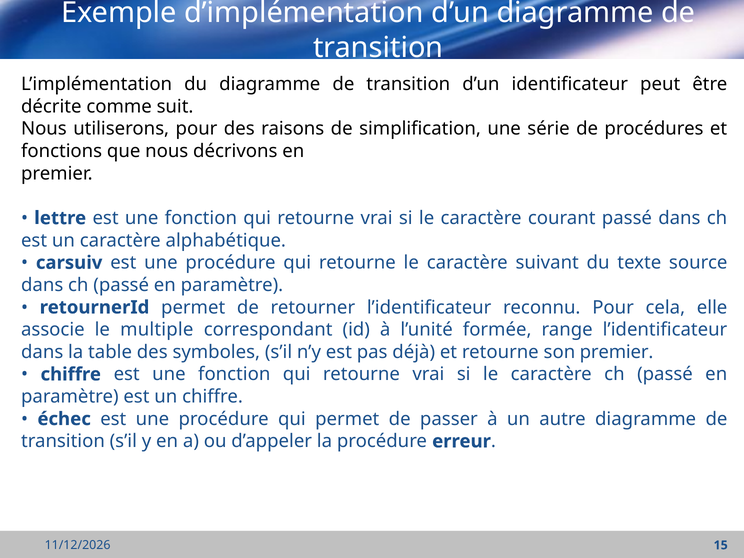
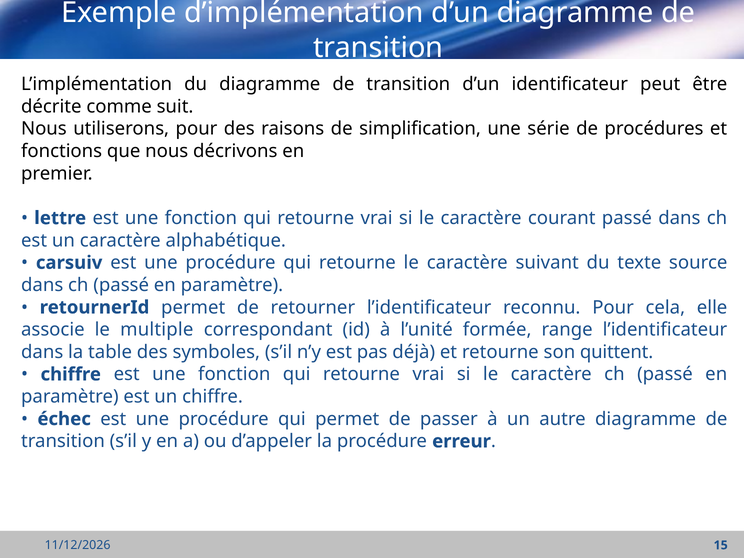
son premier: premier -> quittent (617, 352)
